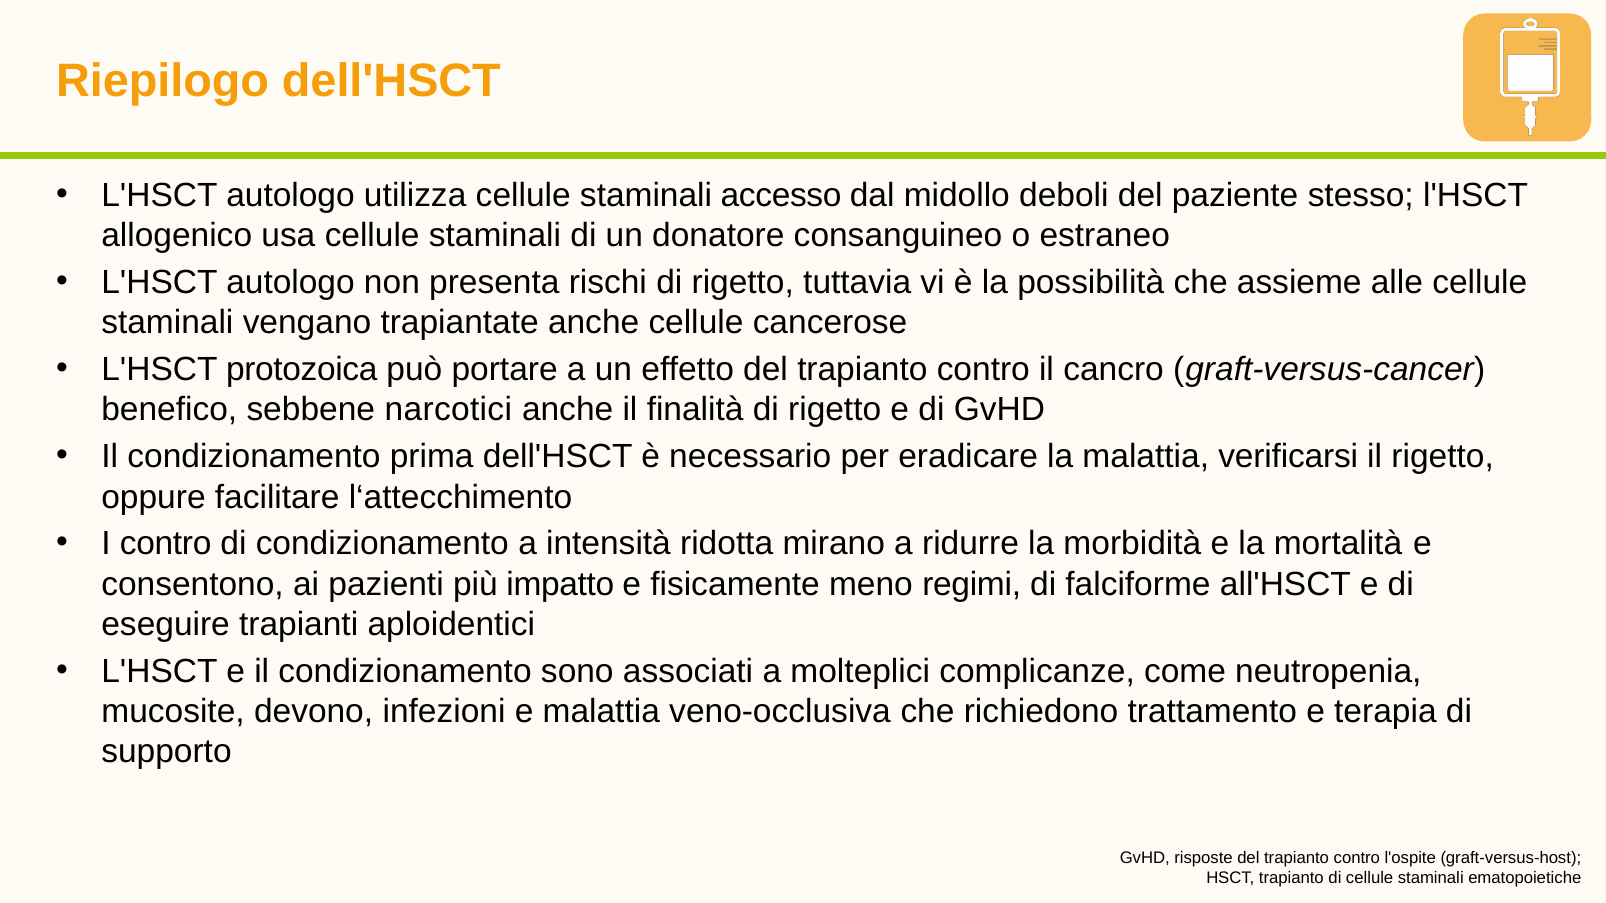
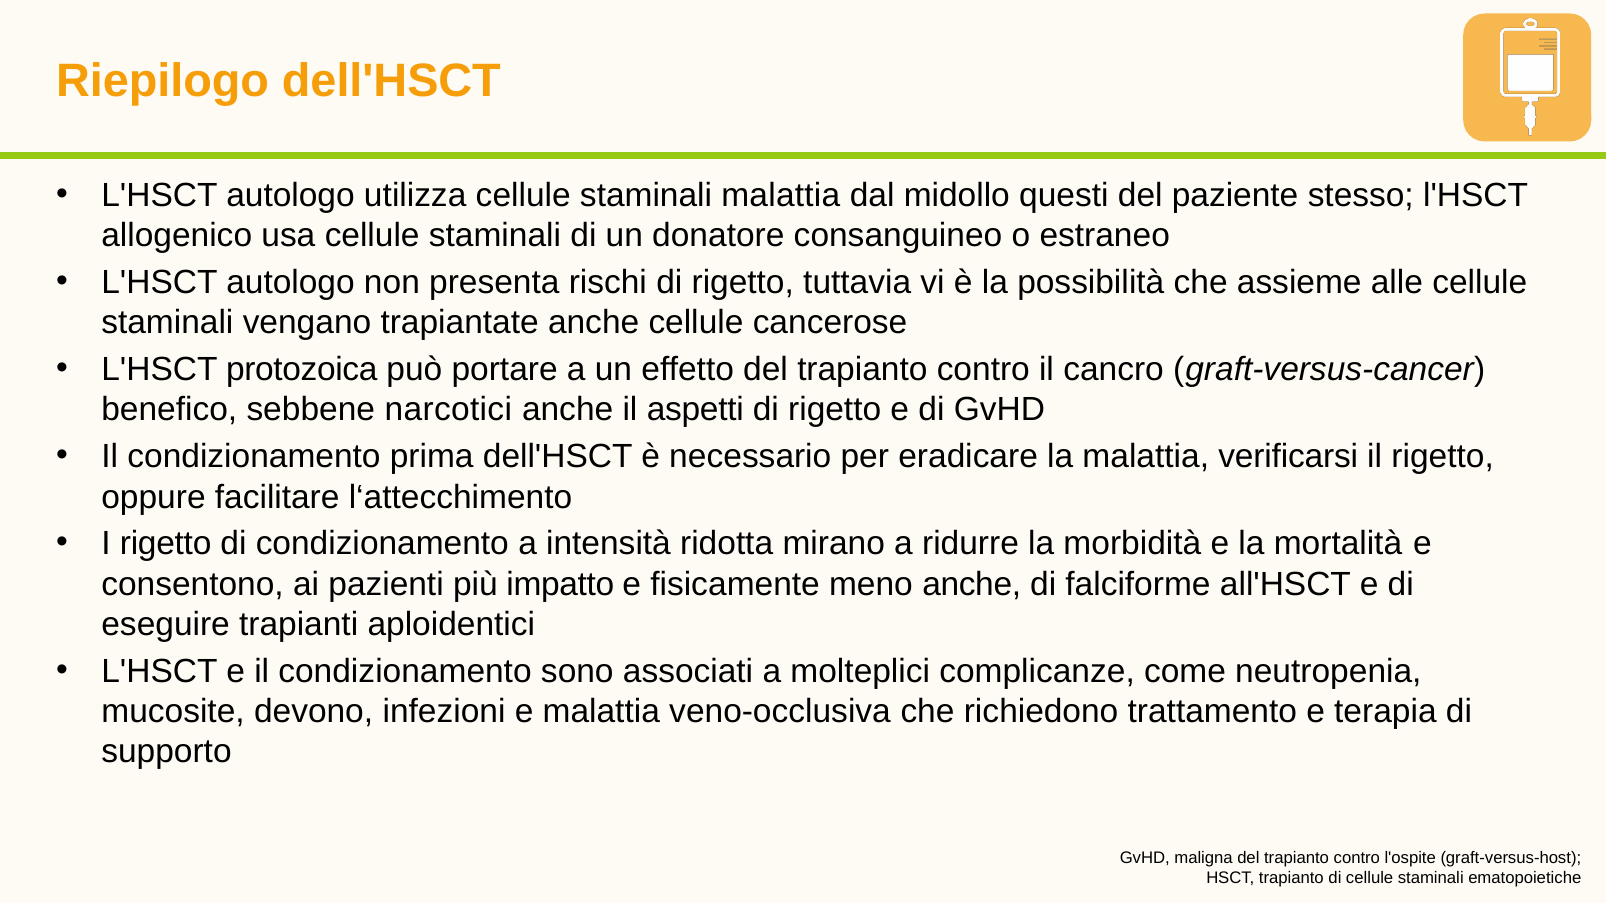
staminali accesso: accesso -> malattia (781, 196)
deboli: deboli -> questi (1064, 196)
finalità: finalità -> aspetti (695, 410)
I contro: contro -> rigetto (166, 544)
meno regimi: regimi -> anche (972, 584)
risposte: risposte -> maligna (1204, 859)
